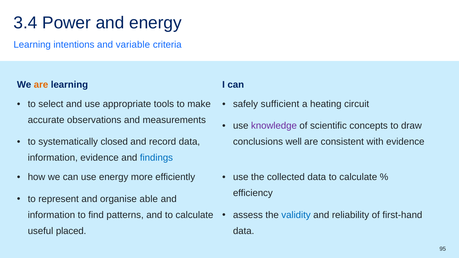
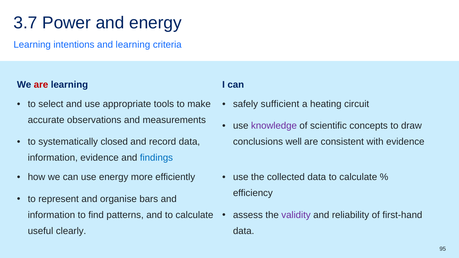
3.4: 3.4 -> 3.7 (26, 23)
and variable: variable -> learning (133, 45)
are colour: orange -> red (41, 85)
able: able -> bars (149, 199)
validity colour: blue -> purple (296, 215)
placed: placed -> clearly (71, 231)
